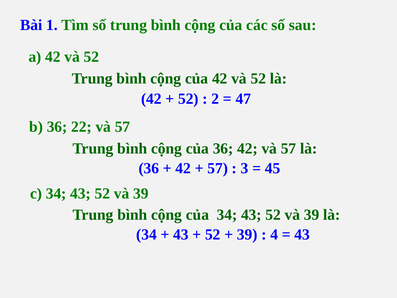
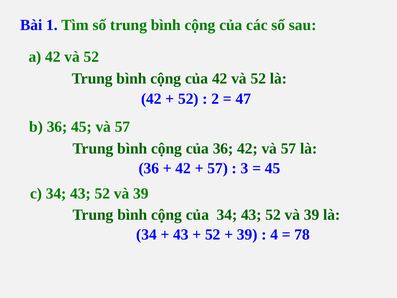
36 22: 22 -> 45 (81, 127)
43: 43 -> 78 (302, 234)
